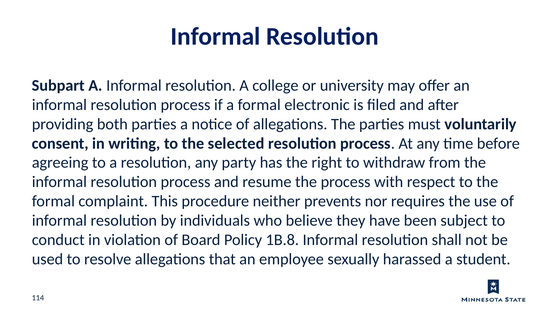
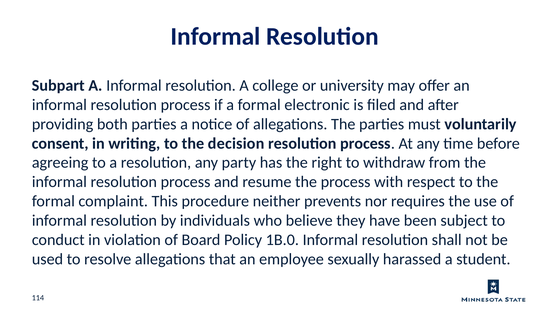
selected: selected -> decision (236, 144)
1B.8: 1B.8 -> 1B.0 (282, 240)
